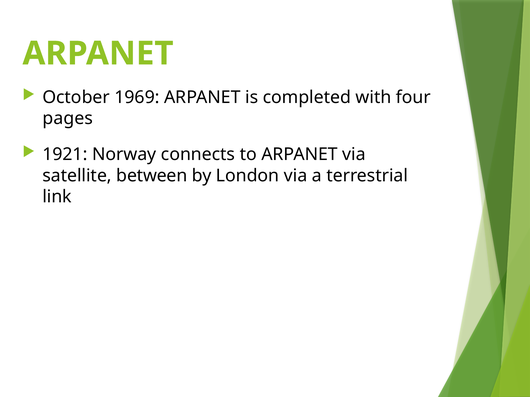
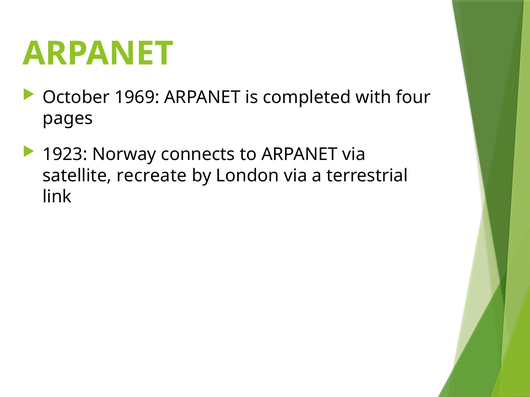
1921: 1921 -> 1923 (65, 155)
between: between -> recreate (152, 176)
